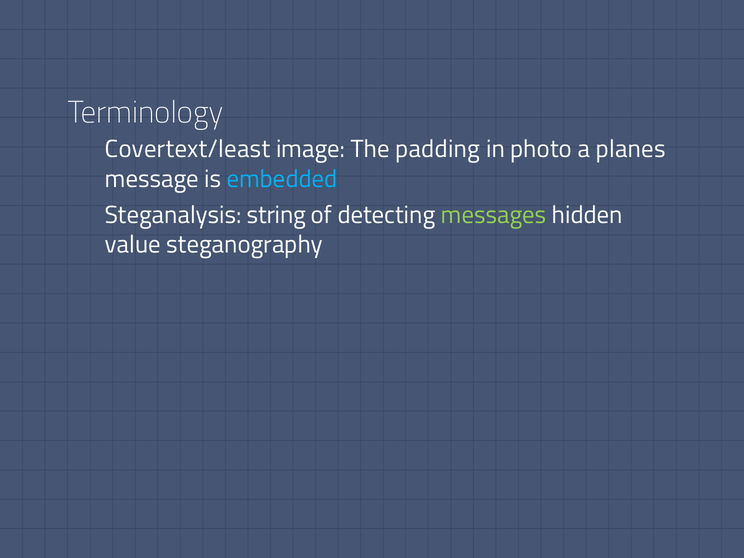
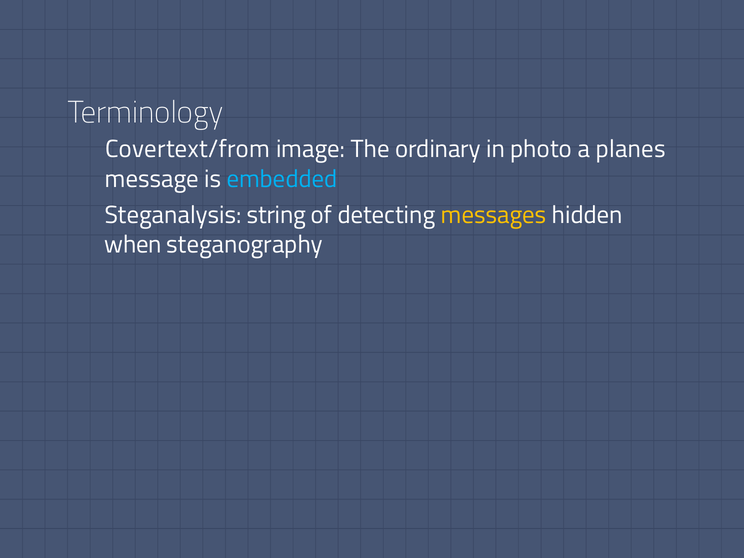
Covertext/least: Covertext/least -> Covertext/from (188, 149)
padding: padding -> ordinary (438, 149)
messages colour: light green -> yellow (494, 215)
value: value -> when (133, 245)
